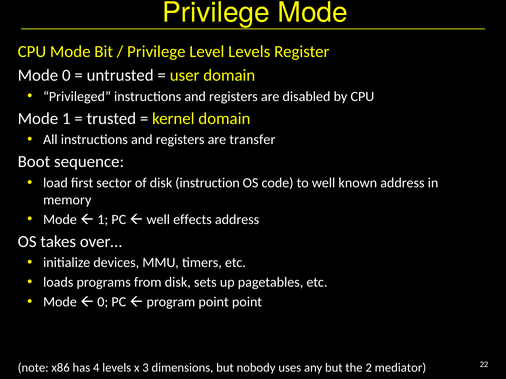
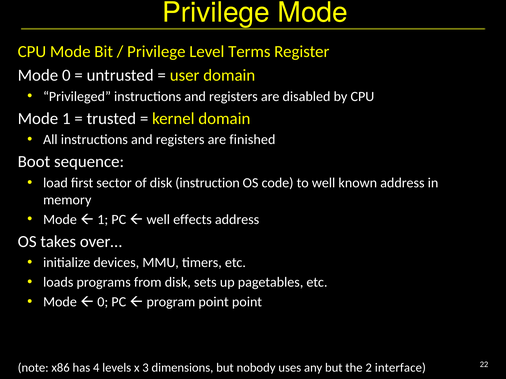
Level Levels: Levels -> Terms (249, 52)
transfer: transfer -> finished (252, 140)
mediator: mediator -> interface (400, 368)
